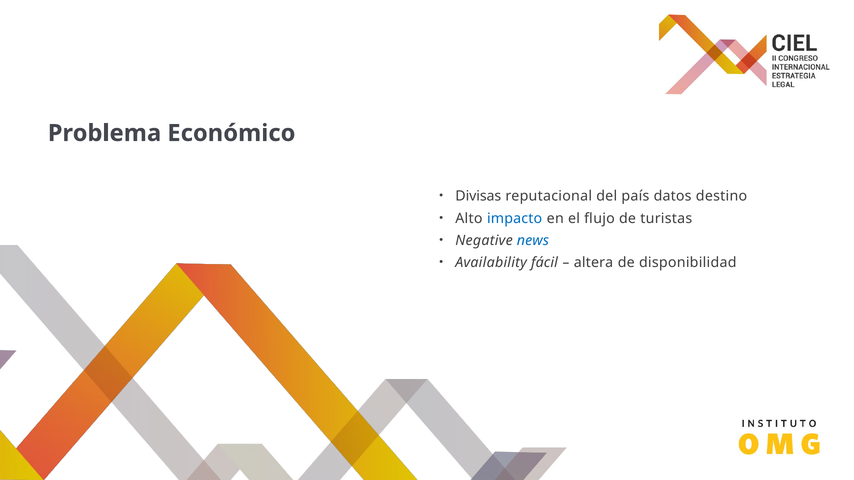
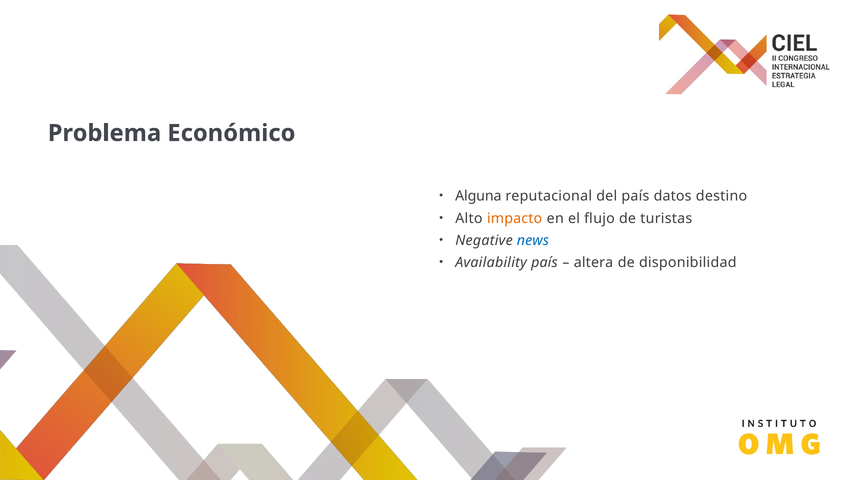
Divisas: Divisas -> Alguna (478, 196)
impacto colour: blue -> orange (515, 218)
Availability fácil: fácil -> país (544, 263)
